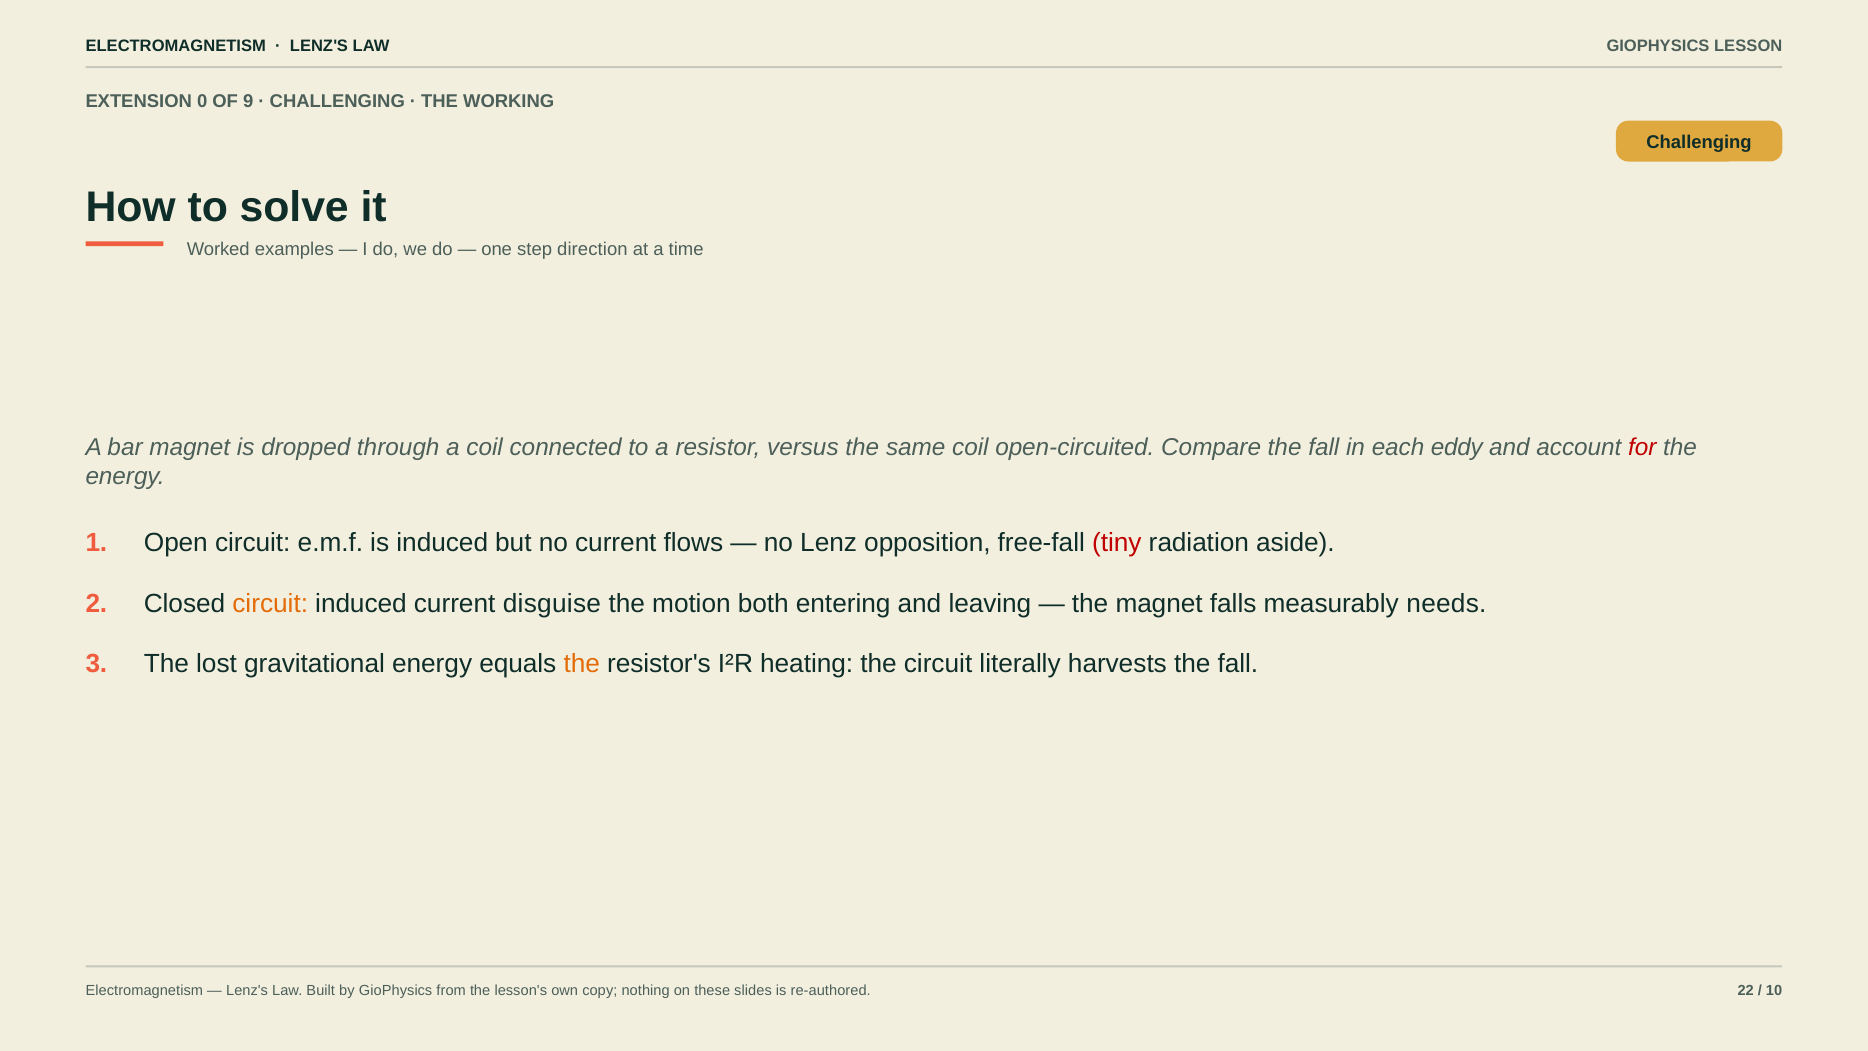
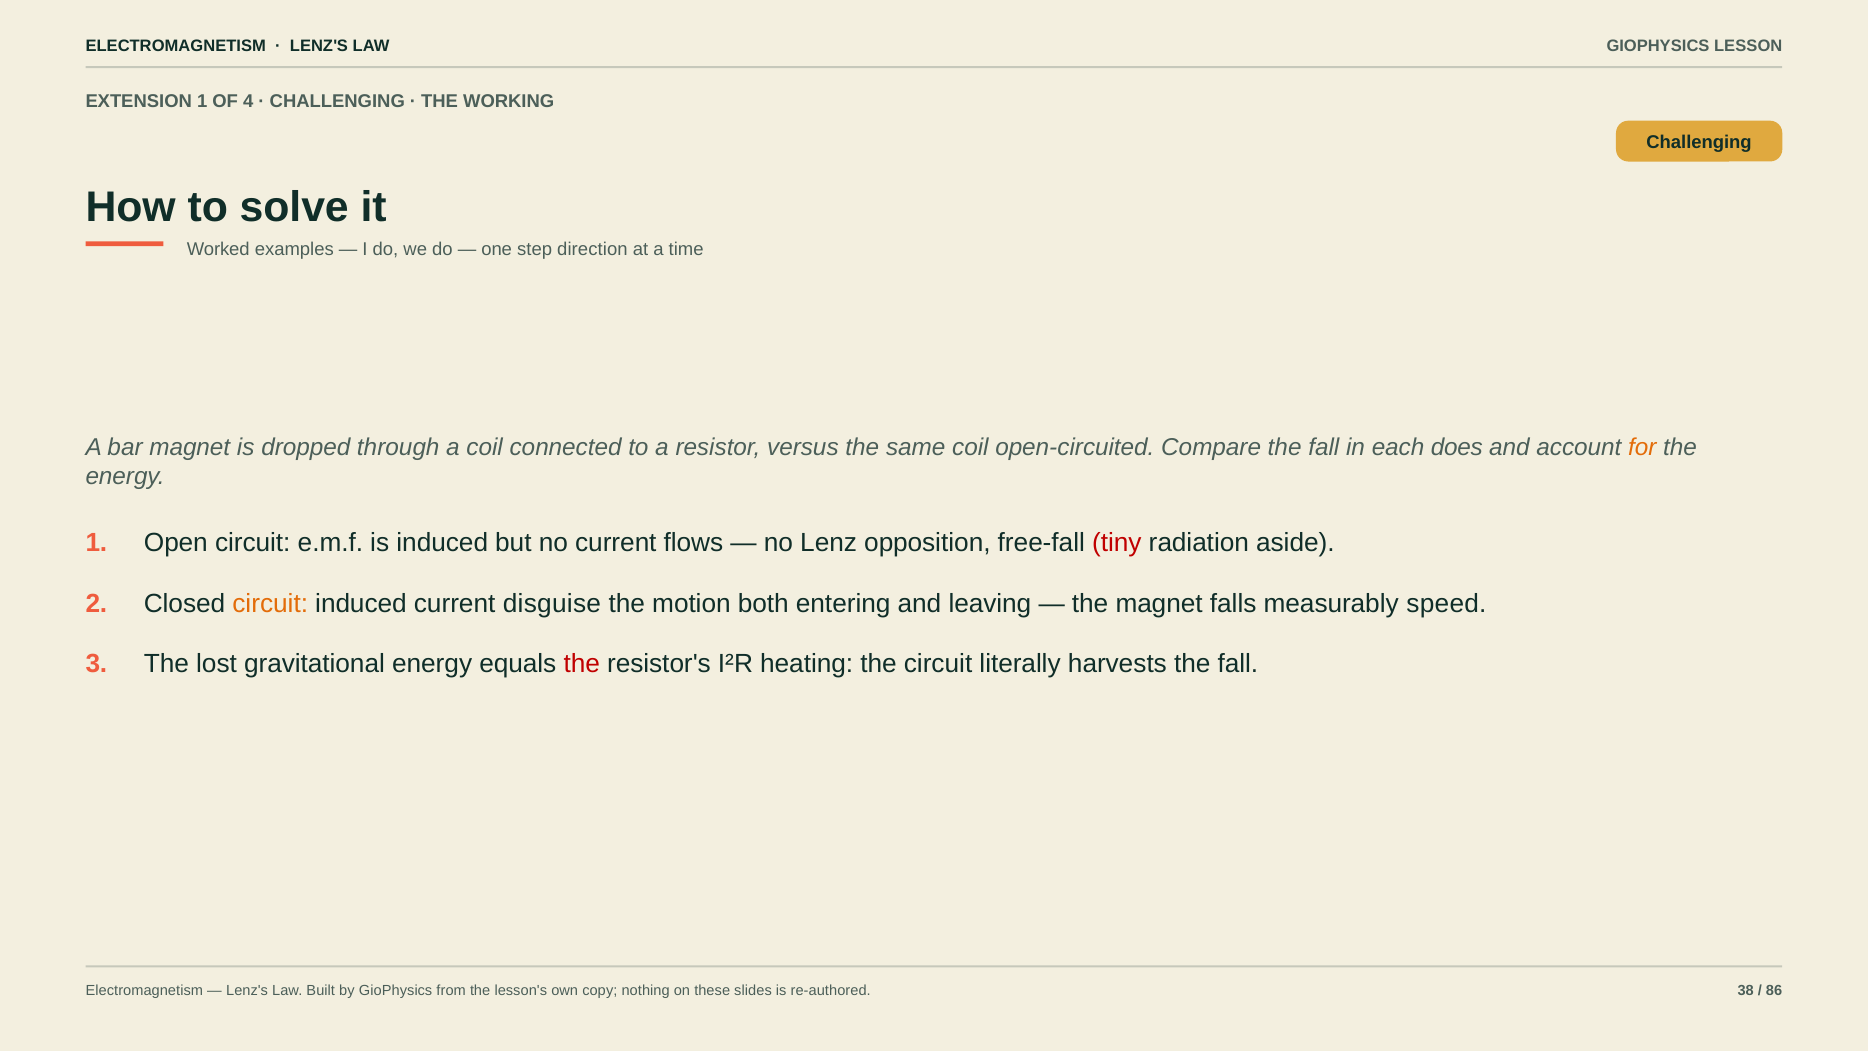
EXTENSION 0: 0 -> 1 (202, 102)
9: 9 -> 4 (248, 102)
eddy: eddy -> does (1457, 447)
for colour: red -> orange (1642, 447)
needs: needs -> speed (1446, 603)
the colour: orange -> red (582, 664)
22: 22 -> 38 (1746, 990)
10: 10 -> 86 (1774, 990)
